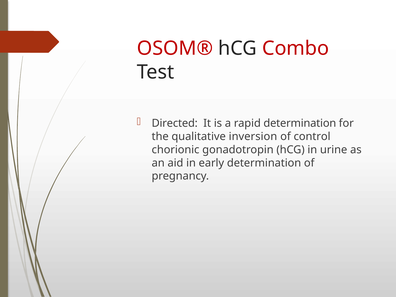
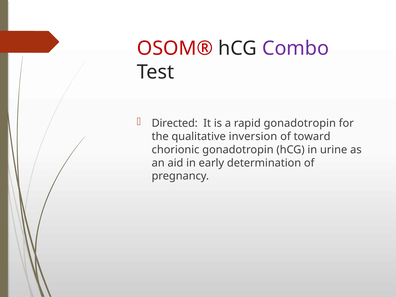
Combo colour: red -> purple (296, 48)
rapid determination: determination -> gonadotropin (300, 123)
control: control -> toward (312, 136)
